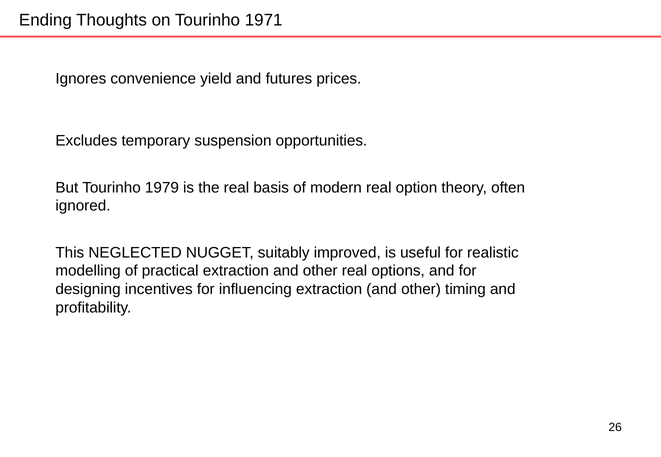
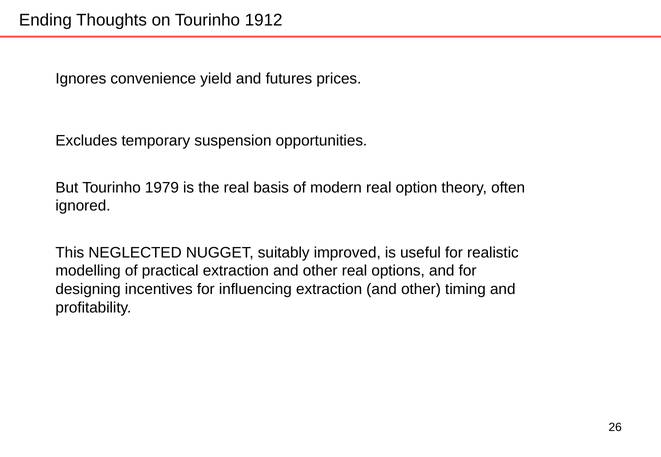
1971: 1971 -> 1912 (264, 20)
